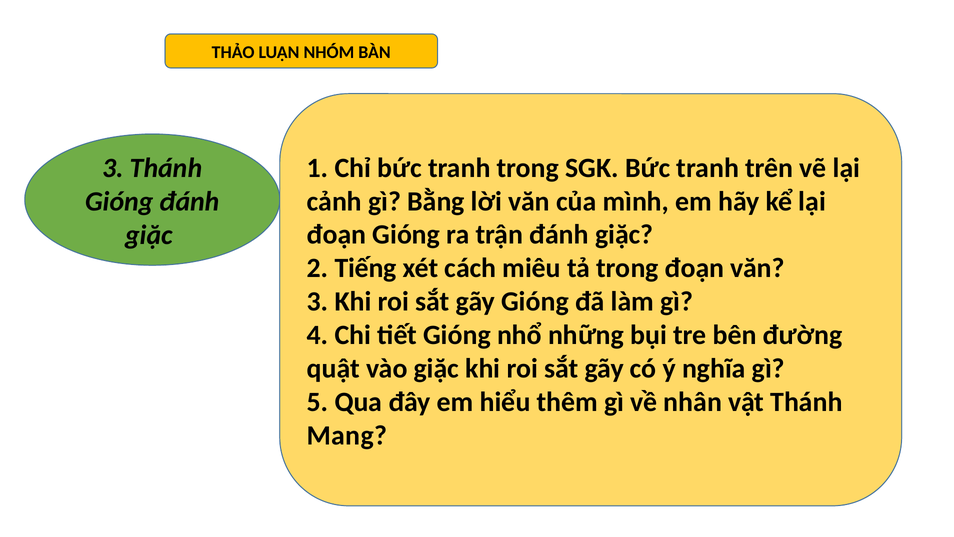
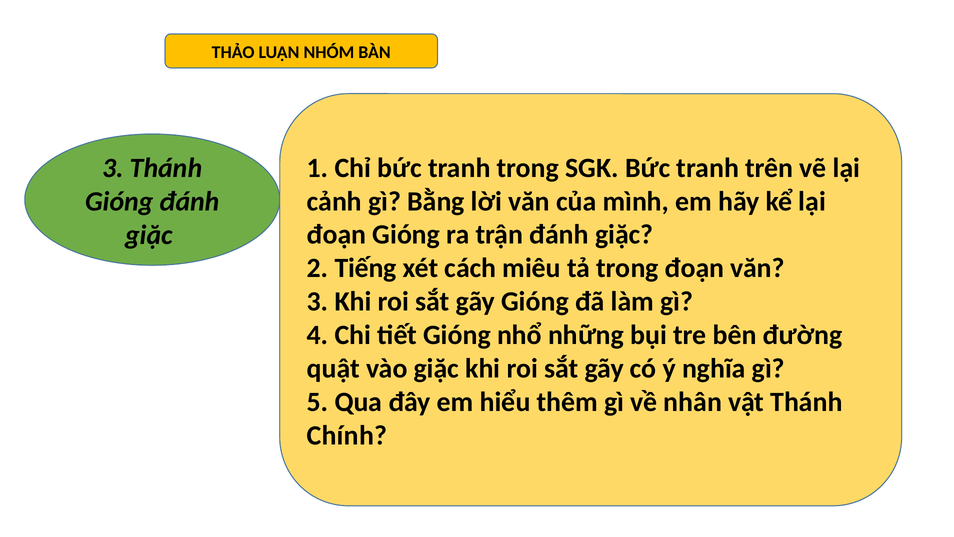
Mang: Mang -> Chính (347, 435)
